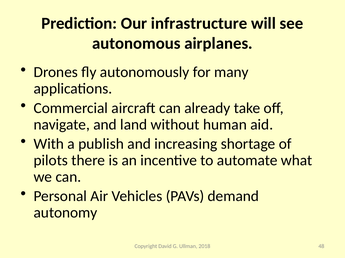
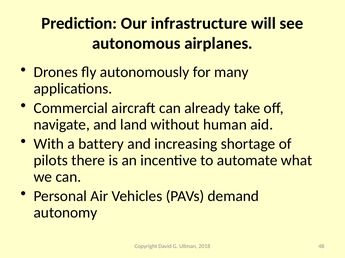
publish: publish -> battery (101, 144)
